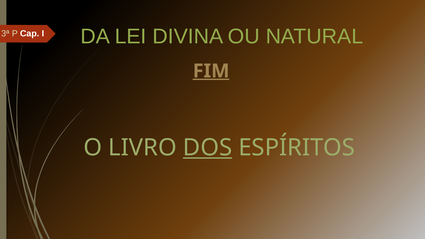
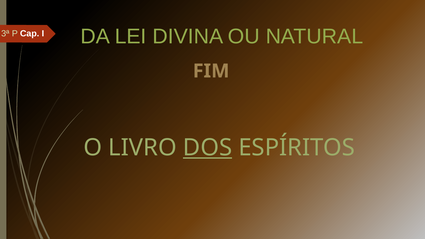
FIM underline: present -> none (211, 71)
